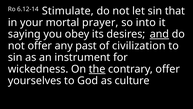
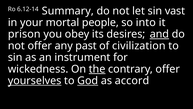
Stimulate: Stimulate -> Summary (68, 11)
that: that -> vast (175, 11)
prayer: prayer -> people (100, 22)
saying: saying -> prison (24, 34)
yourselves underline: none -> present (35, 80)
God underline: none -> present (88, 80)
culture: culture -> accord (132, 80)
